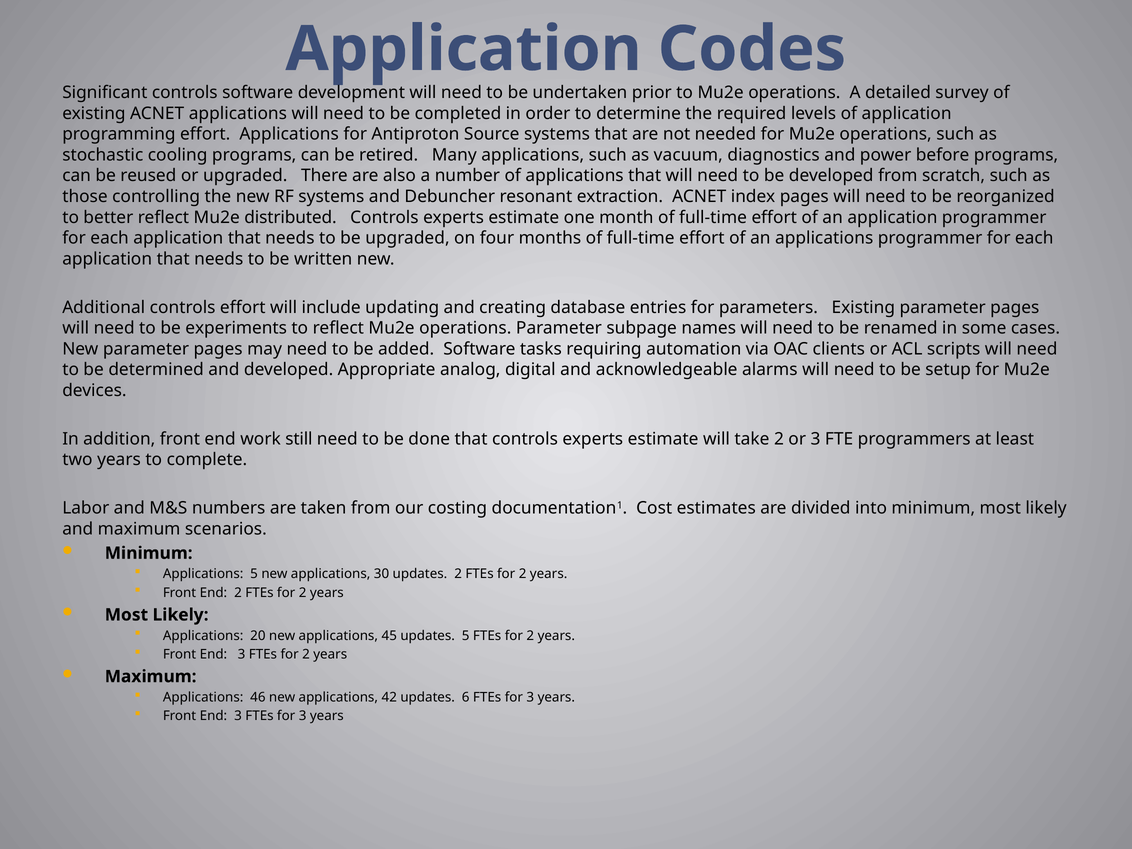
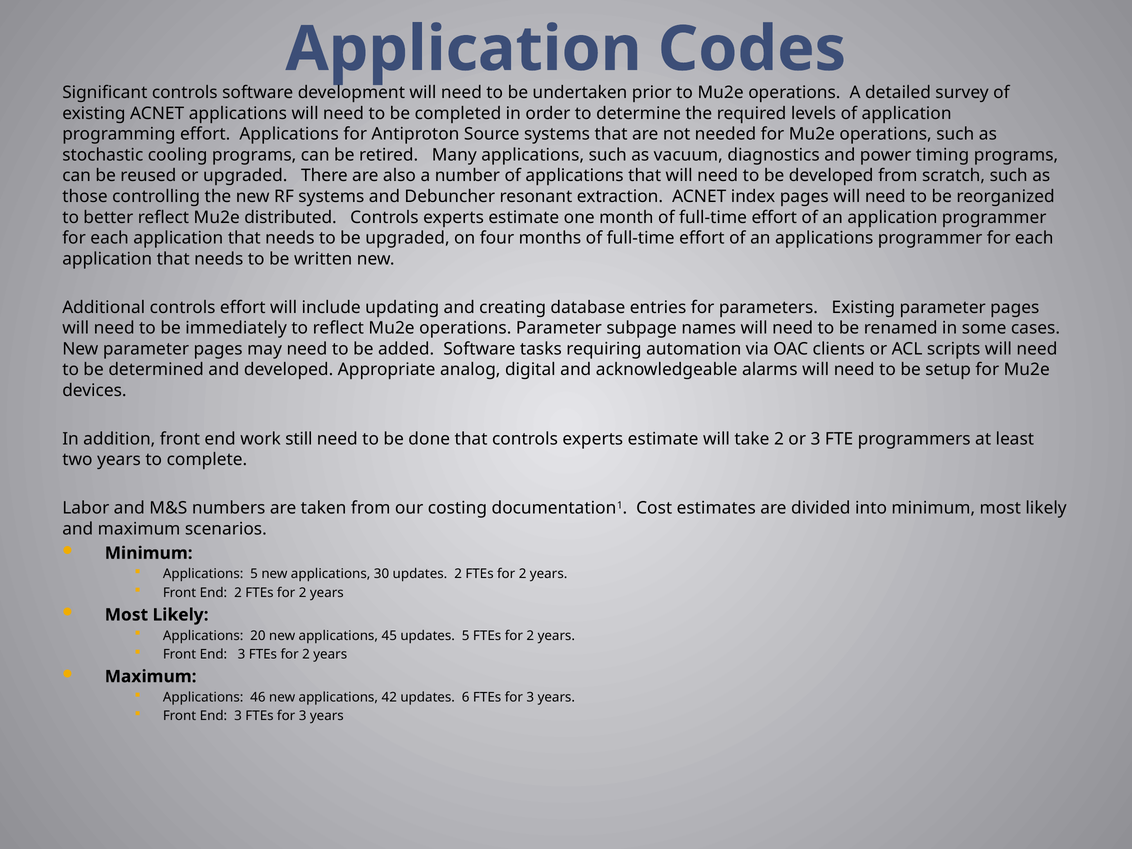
before: before -> timing (942, 155)
experiments: experiments -> immediately (236, 328)
